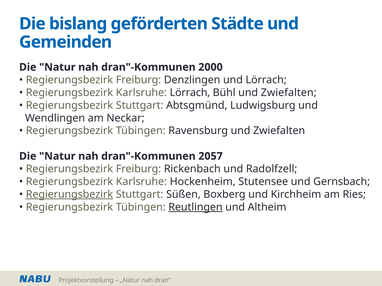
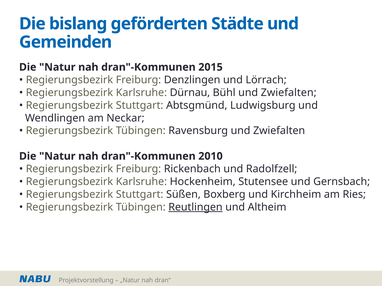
2000: 2000 -> 2015 (211, 67)
Karlsruhe Lörrach: Lörrach -> Dürnau (190, 93)
2057: 2057 -> 2010 (211, 156)
Regierungsbezirk underline: present -> none (69, 195)
